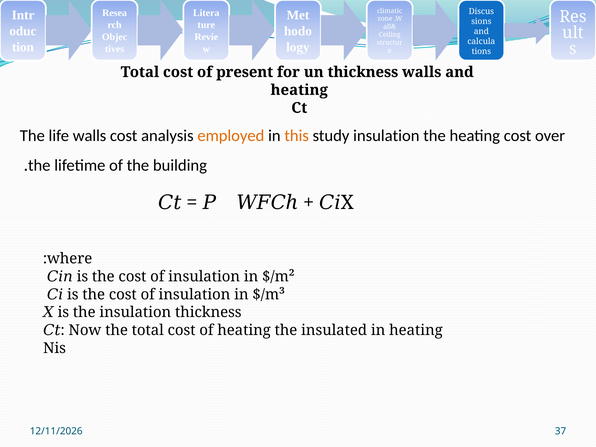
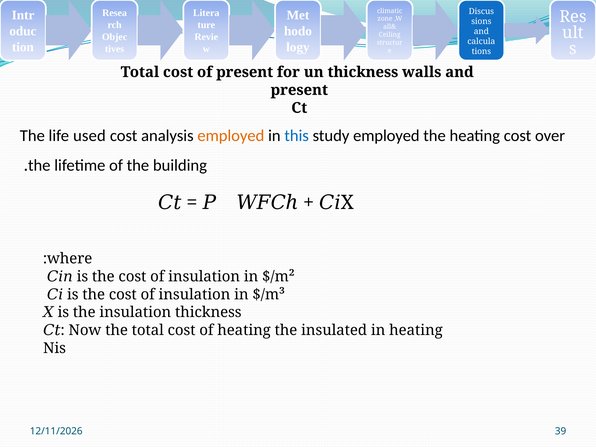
heating: heating -> present (299, 90)
life walls: walls -> used (89, 136)
this colour: orange -> blue (297, 136)
study insulation: insulation -> employed (386, 136)
37: 37 -> 39 (561, 431)
